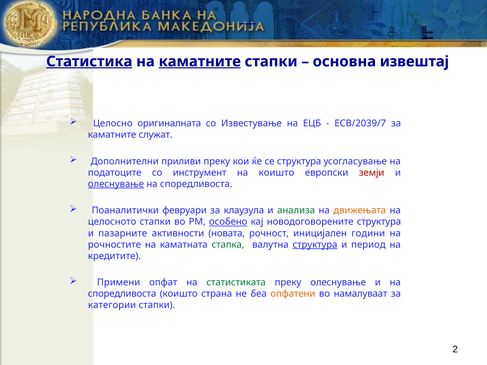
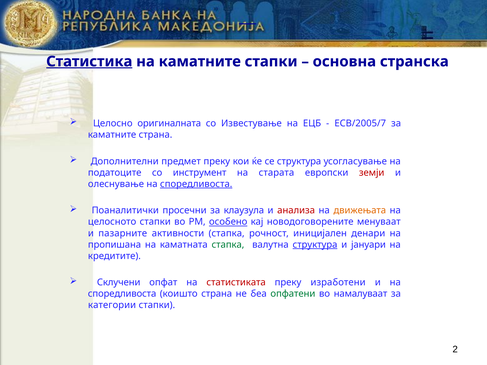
каматните underline: present -> none (200, 62)
извештај: извештај -> странска (414, 62)
ECB/2039/7: ECB/2039/7 -> ECB/2005/7 (360, 123)
каматните служат: служат -> страна (155, 135)
приливи: приливи -> предмет (181, 161)
на коишто: коишто -> старата (276, 173)
олеснување underline: present -> none (116, 184)
споредливоста underline: none -> present (196, 184)
февруари: февруари -> просечни (185, 211)
анализа colour: green -> red (296, 211)
новодоговорените структура: структура -> менуваат (379, 222)
активности новата: новата -> стапка (227, 233)
години: години -> денари (368, 233)
рочностите: рочностите -> пропишана (115, 245)
период: период -> јануари (368, 245)
Примени: Примени -> Склучени (119, 283)
статистиката colour: green -> red (236, 283)
преку олеснување: олеснување -> изработени (338, 283)
опфатени colour: orange -> green (293, 294)
